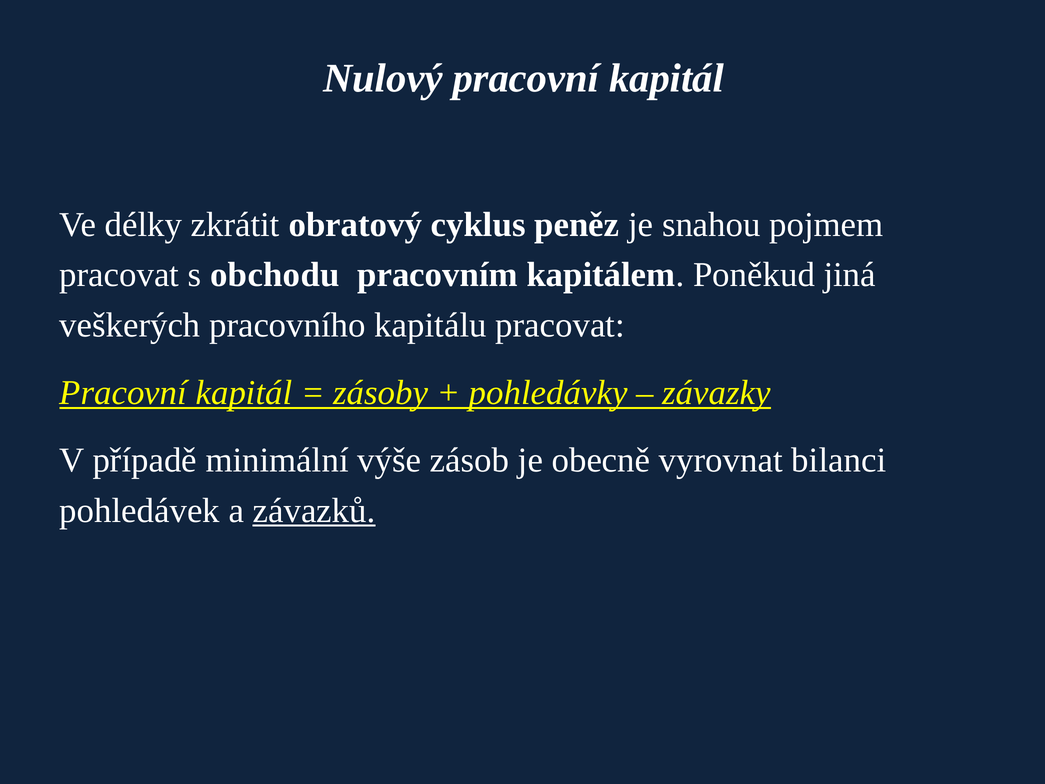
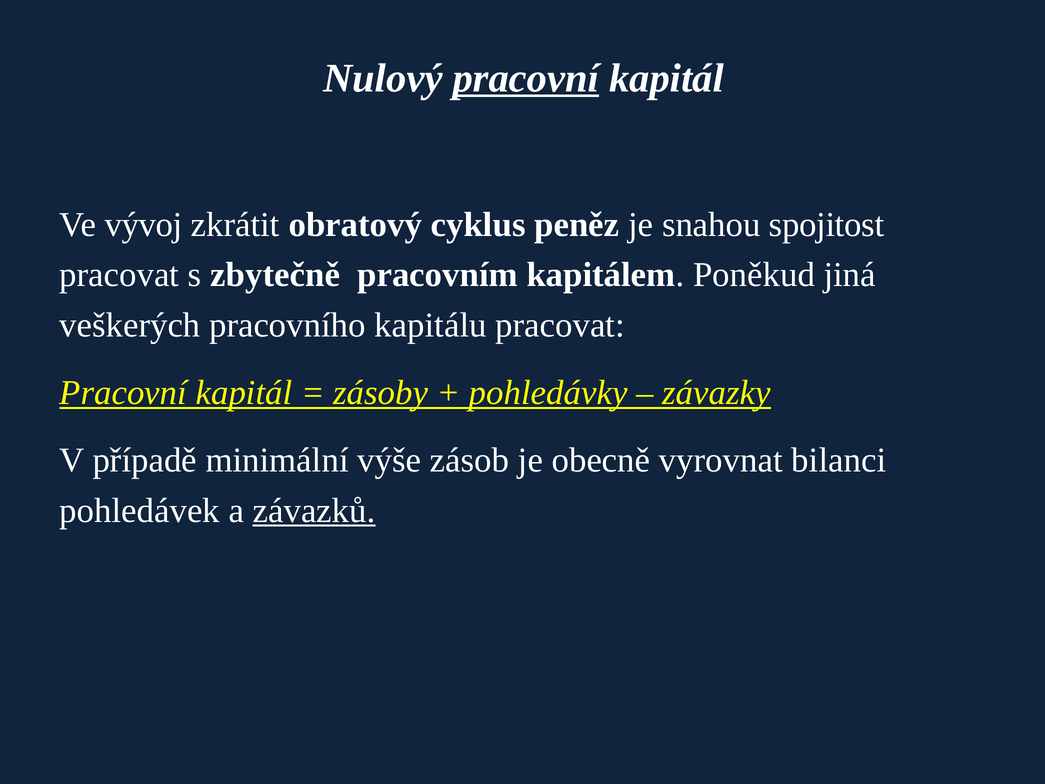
pracovní underline: none -> present (526, 78)
délky: délky -> vývoj (144, 225)
pojmem: pojmem -> spojitost (827, 225)
obchodu: obchodu -> zbytečně (275, 275)
